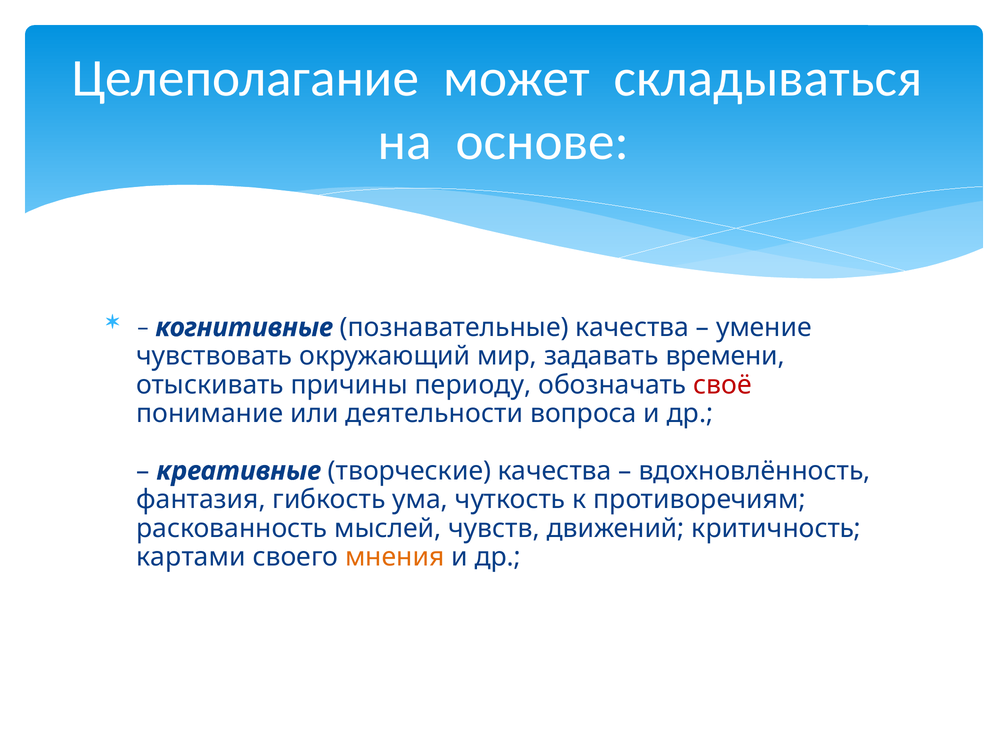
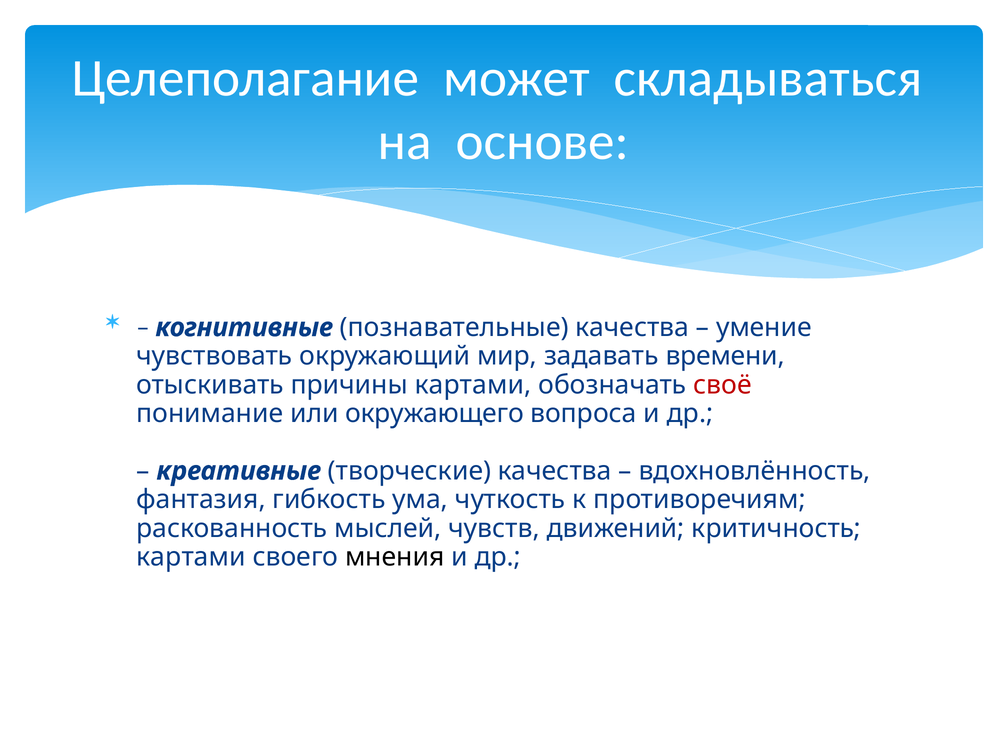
причины периоду: периоду -> картами (473, 385)
деятельности: деятельности -> окружающего (435, 414)
мнения colour: orange -> black (395, 557)
